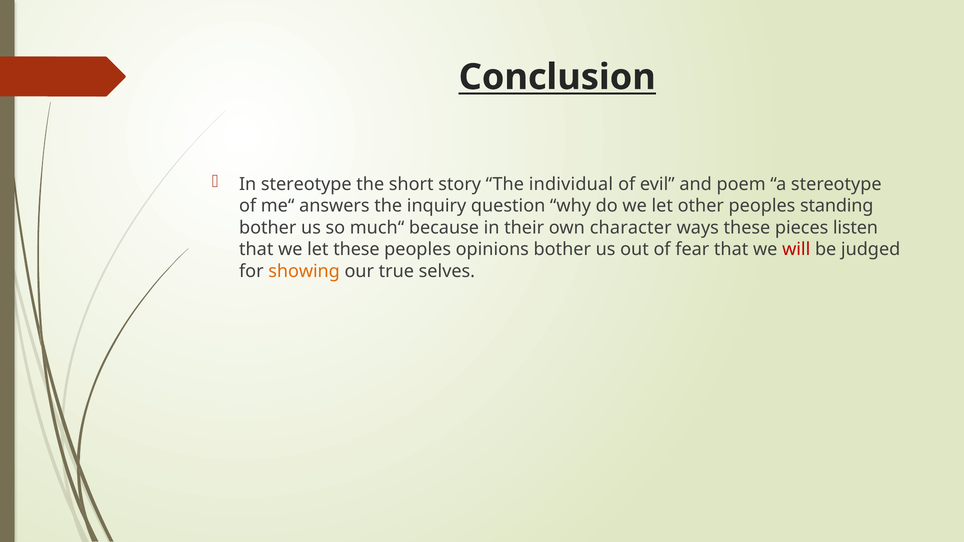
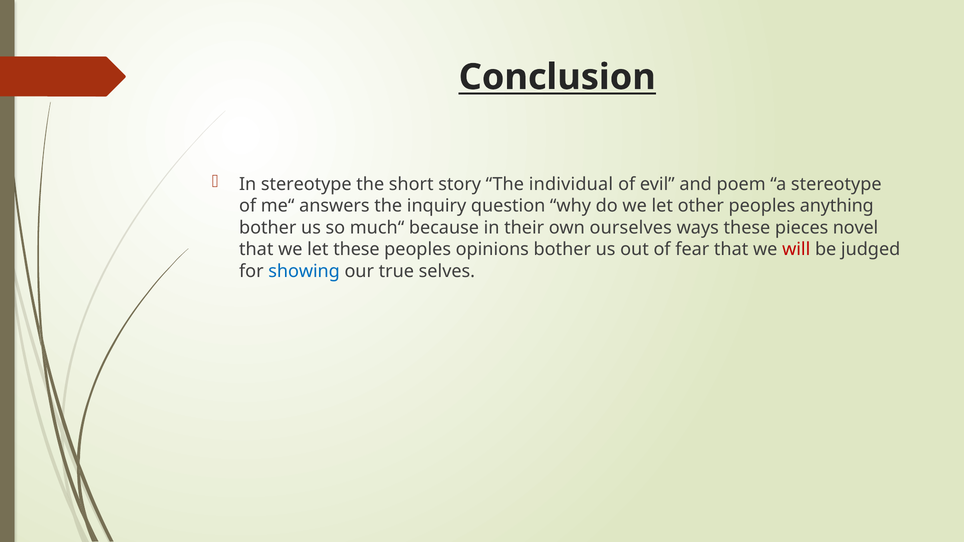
standing: standing -> anything (837, 206)
character: character -> ourselves (631, 228)
listen: listen -> novel (855, 228)
showing colour: orange -> blue (304, 271)
